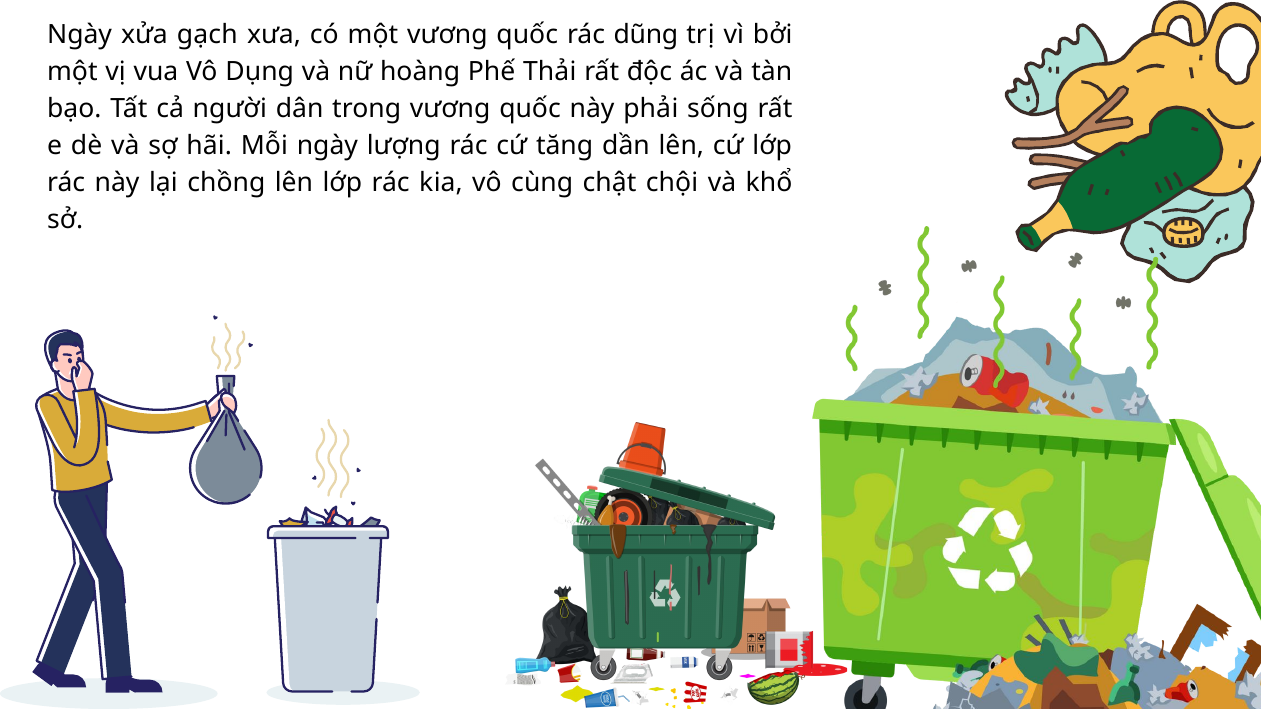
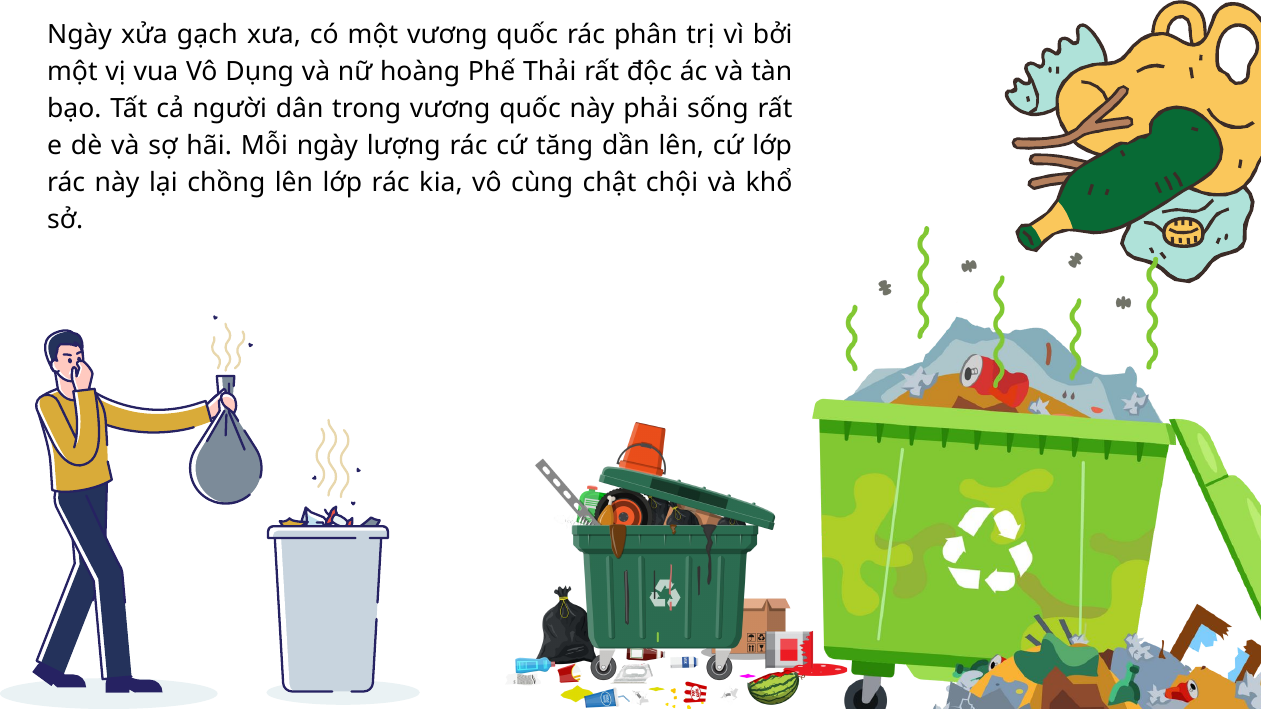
dũng: dũng -> phân (646, 34)
